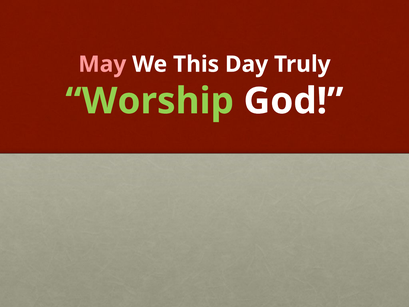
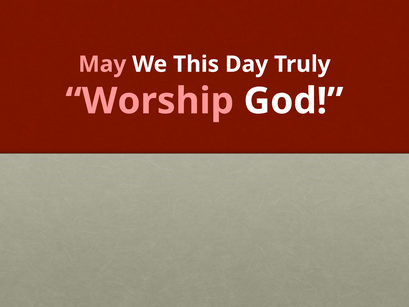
Worship colour: light green -> pink (150, 101)
